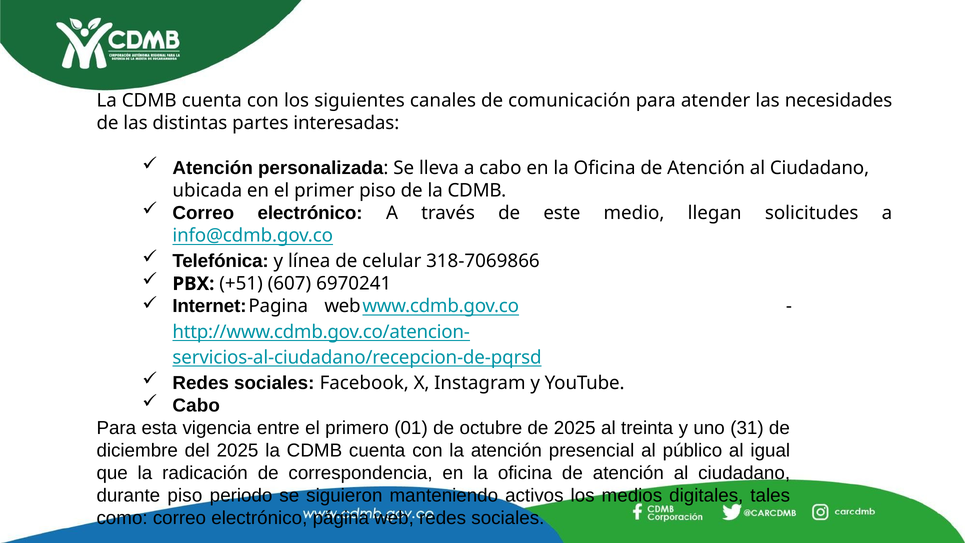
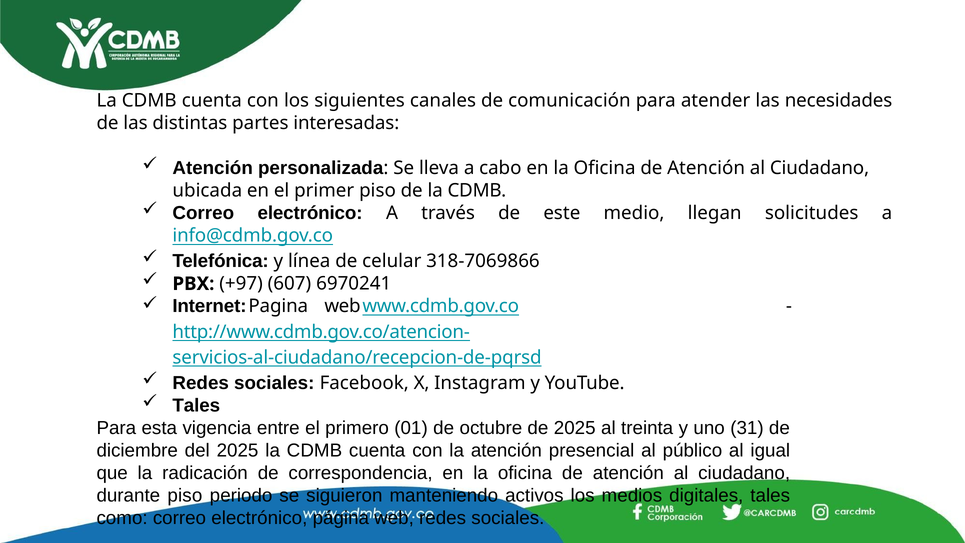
+51: +51 -> +97 (241, 284)
Cabo: Cabo -> Tales (196, 405)
